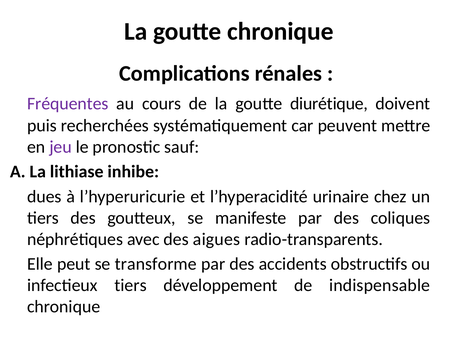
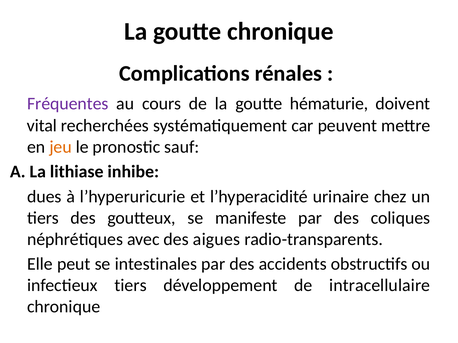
diurétique: diurétique -> hématurie (329, 104)
puis: puis -> vital (42, 126)
jeu colour: purple -> orange (61, 147)
transforme: transforme -> intestinales (156, 264)
indispensable: indispensable -> intracellulaire (380, 286)
